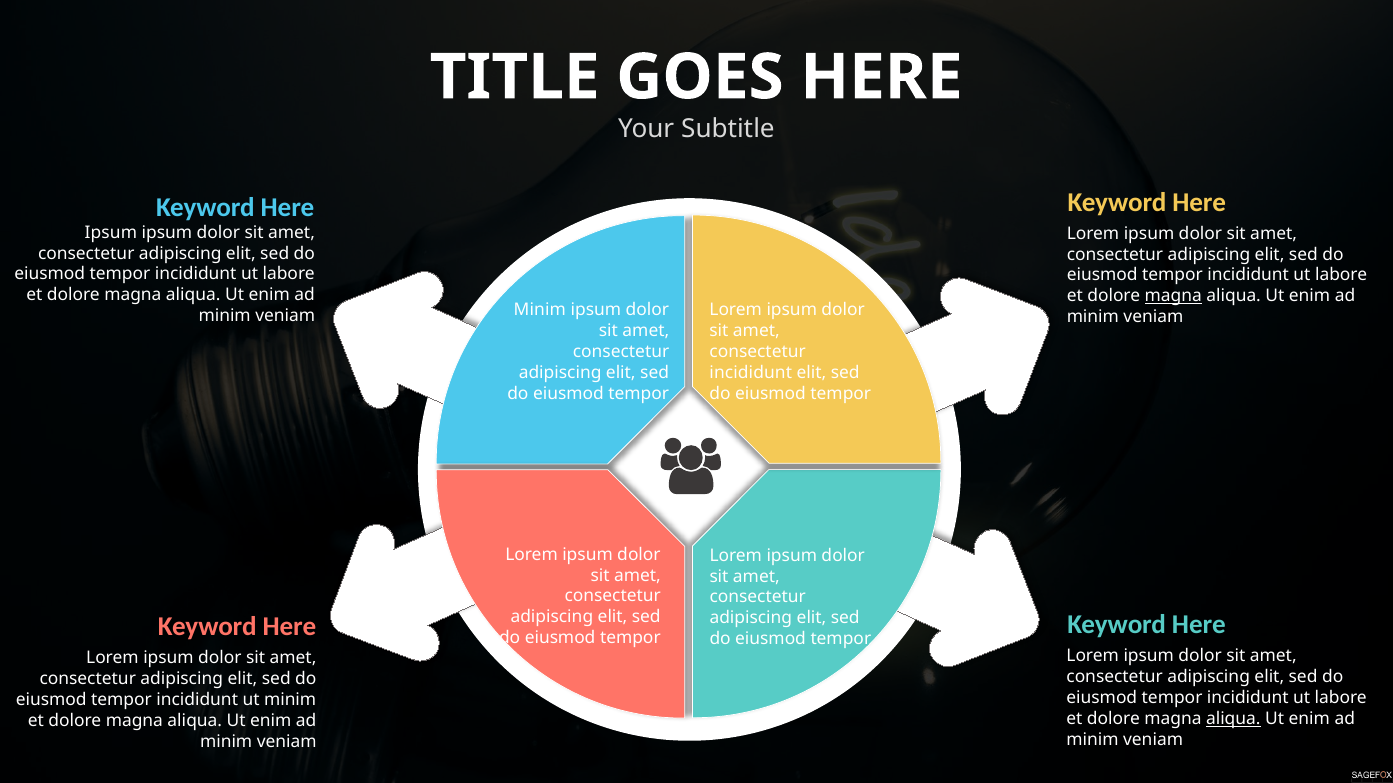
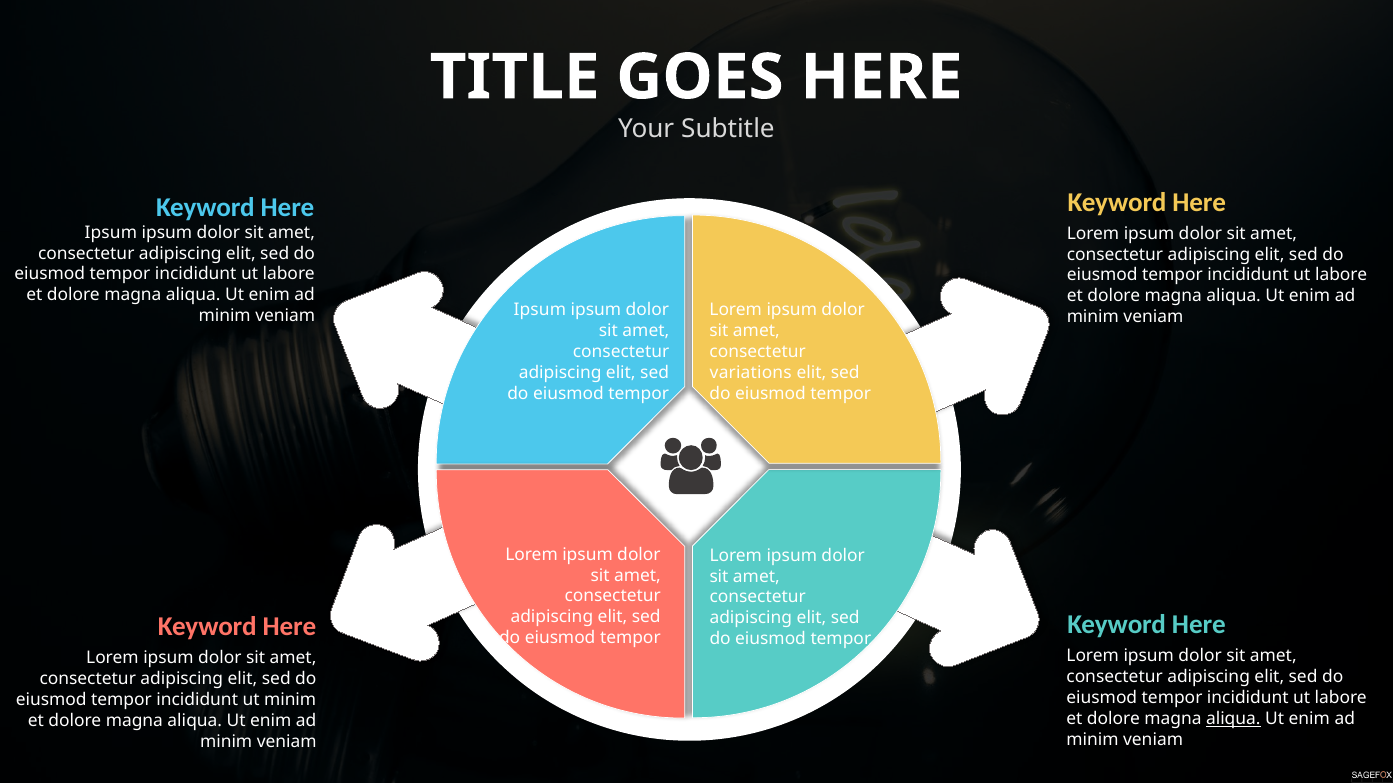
magna underline: present -> none (1173, 296)
Minim: Minim -> Ipsum (540, 310)
incididunt: incididunt -> variations (751, 373)
